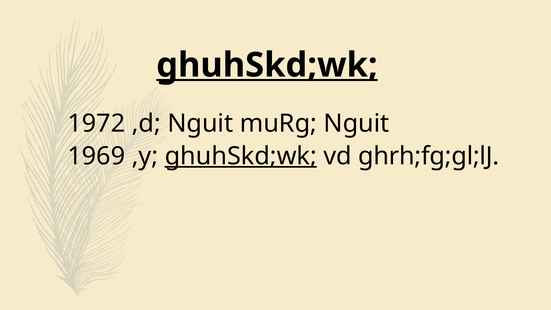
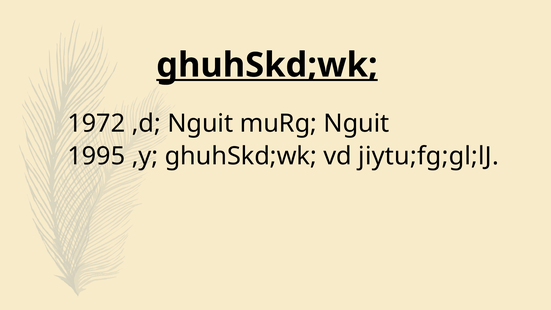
1969: 1969 -> 1995 (96, 156)
ghuhSkd;wk underline: present -> none (241, 156)
ghrh;fg;gl;lJ: ghrh;fg;gl;lJ -> jiytu;fg;gl;lJ (429, 156)
